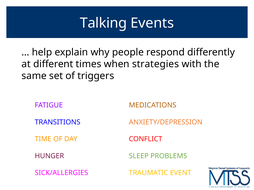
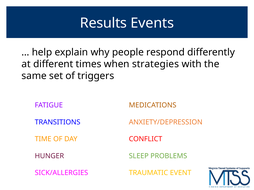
Talking: Talking -> Results (103, 23)
